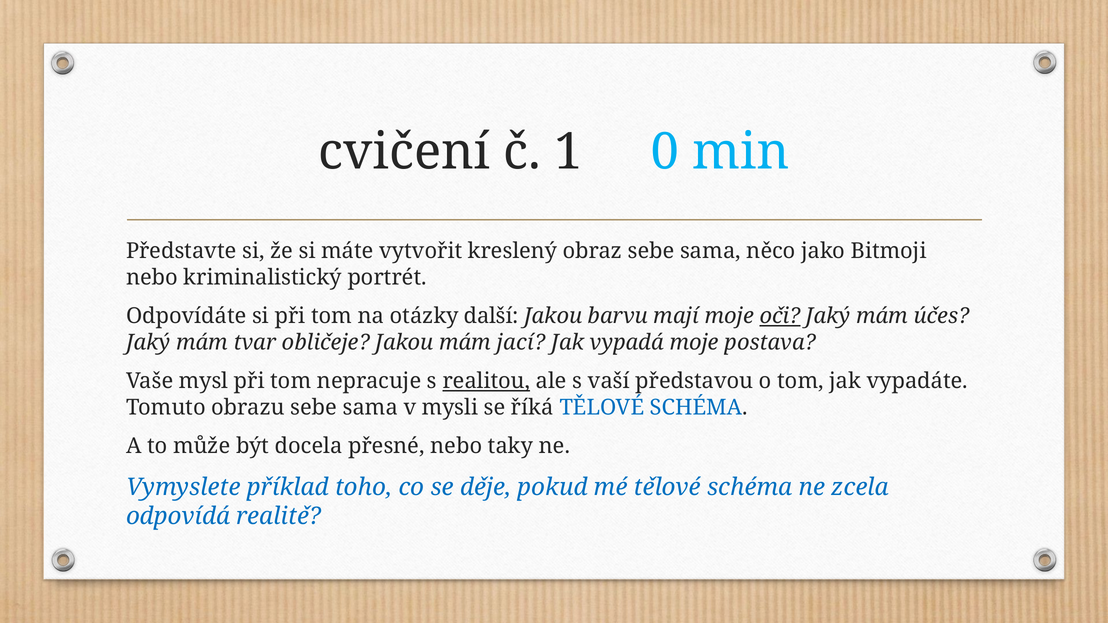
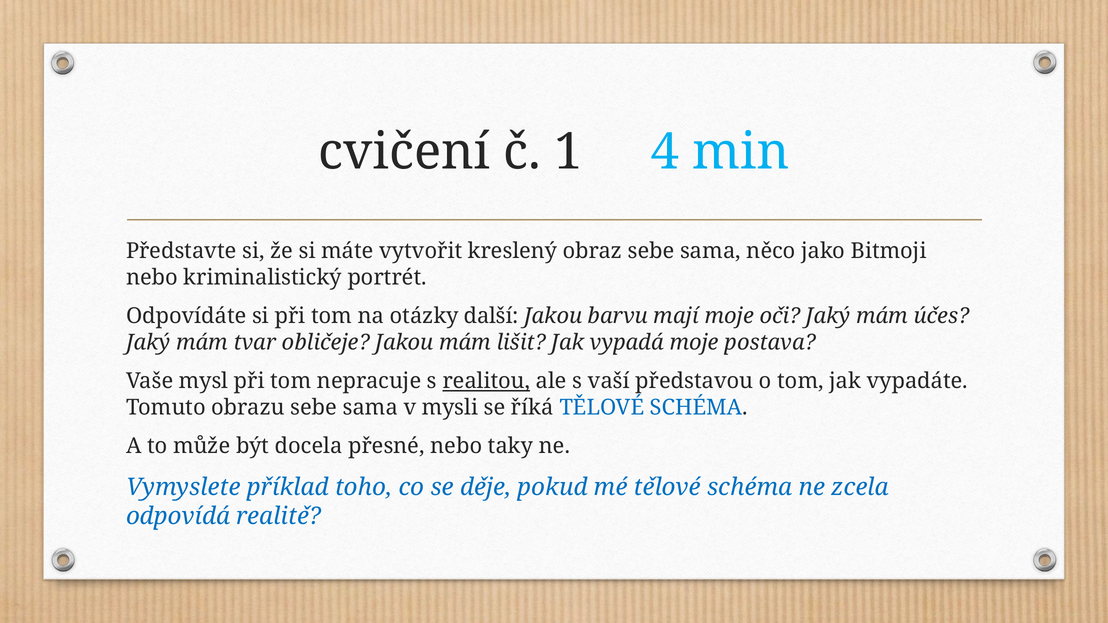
0: 0 -> 4 (665, 152)
oči underline: present -> none (780, 316)
jací: jací -> lišit (521, 343)
